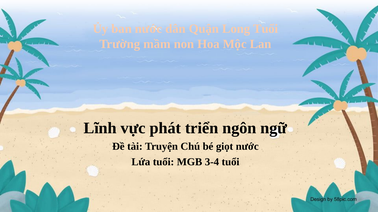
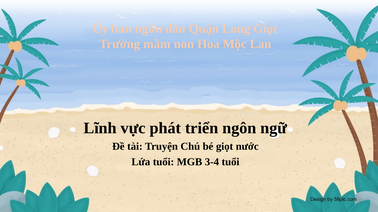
ban nước: nước -> ngôn (149, 29)
Long Tuổi: Tuổi -> Giọt (266, 29)
